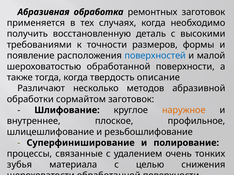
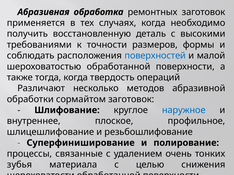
появление: появление -> соблюдать (31, 56)
описание: описание -> операций (158, 78)
наружное colour: orange -> blue (184, 110)
